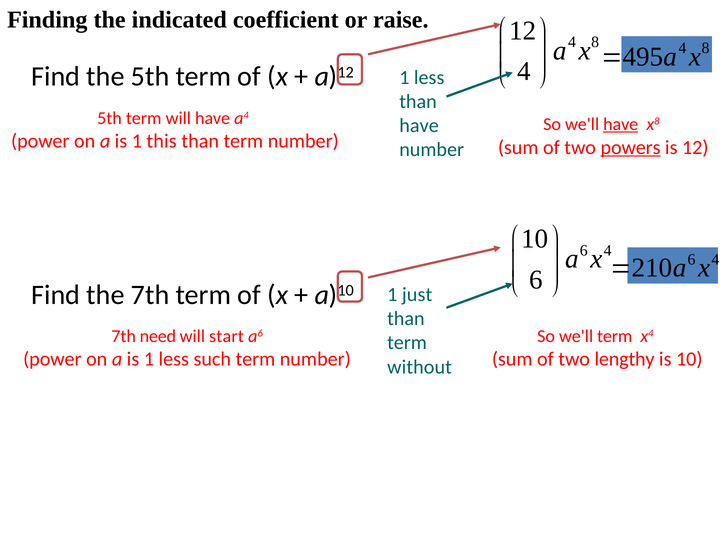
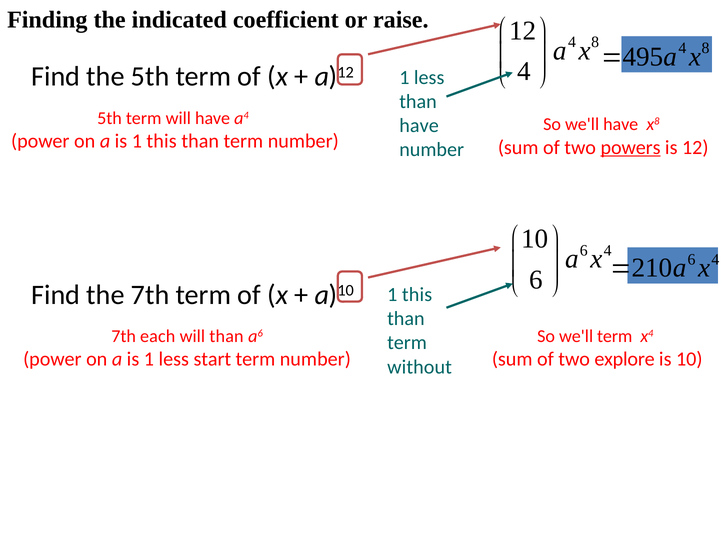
have underline: present -> none (621, 124)
just: just -> this (417, 295)
need: need -> each (158, 336)
will start: start -> than (226, 336)
such: such -> start (212, 359)
lengthy: lengthy -> explore (625, 359)
